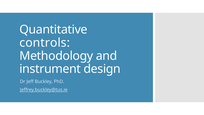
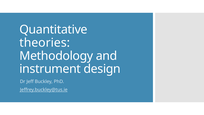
controls: controls -> theories (45, 43)
